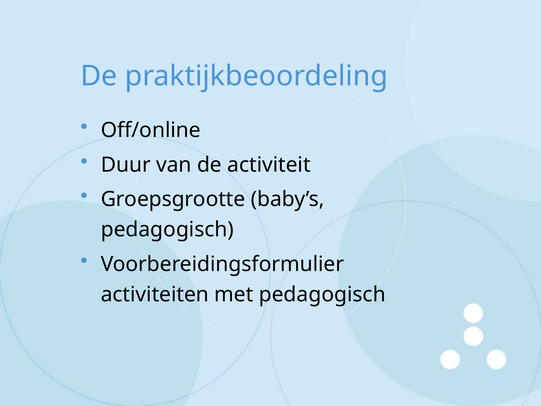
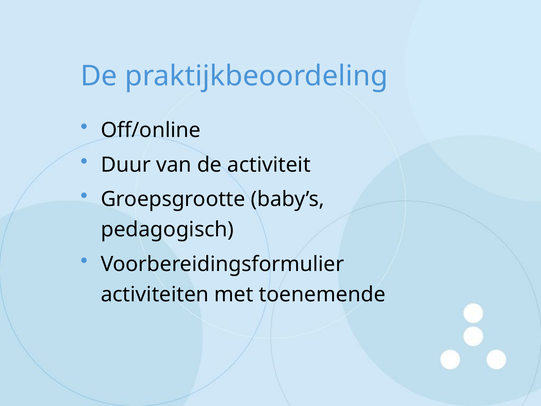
met pedagogisch: pedagogisch -> toenemende (322, 294)
